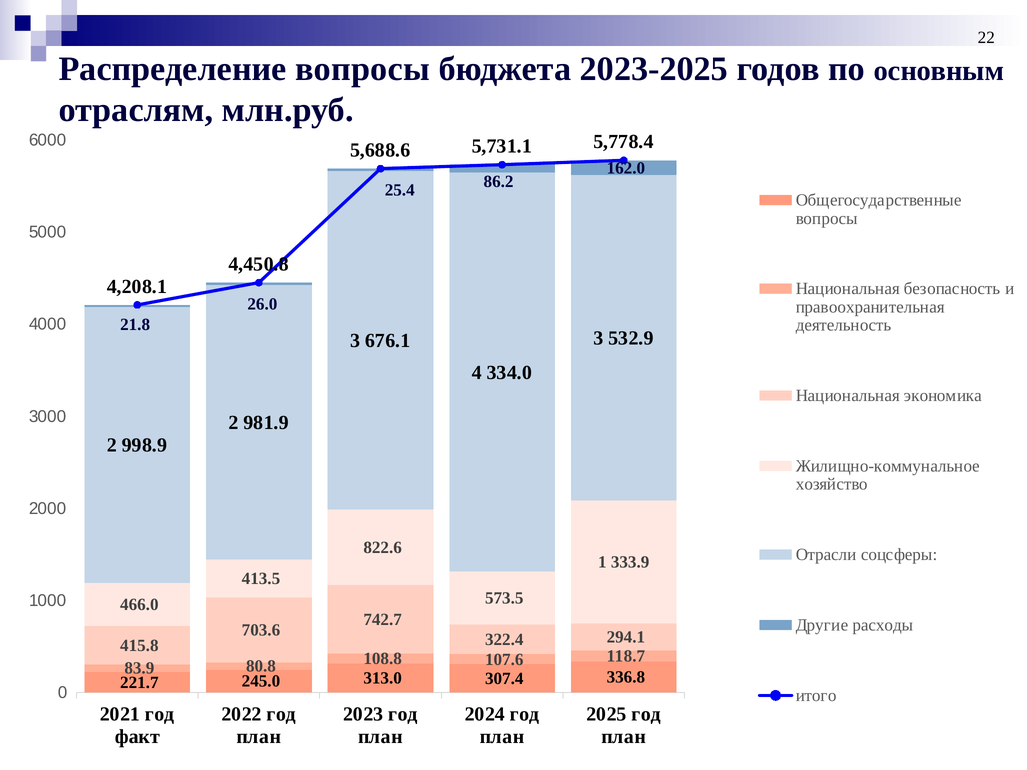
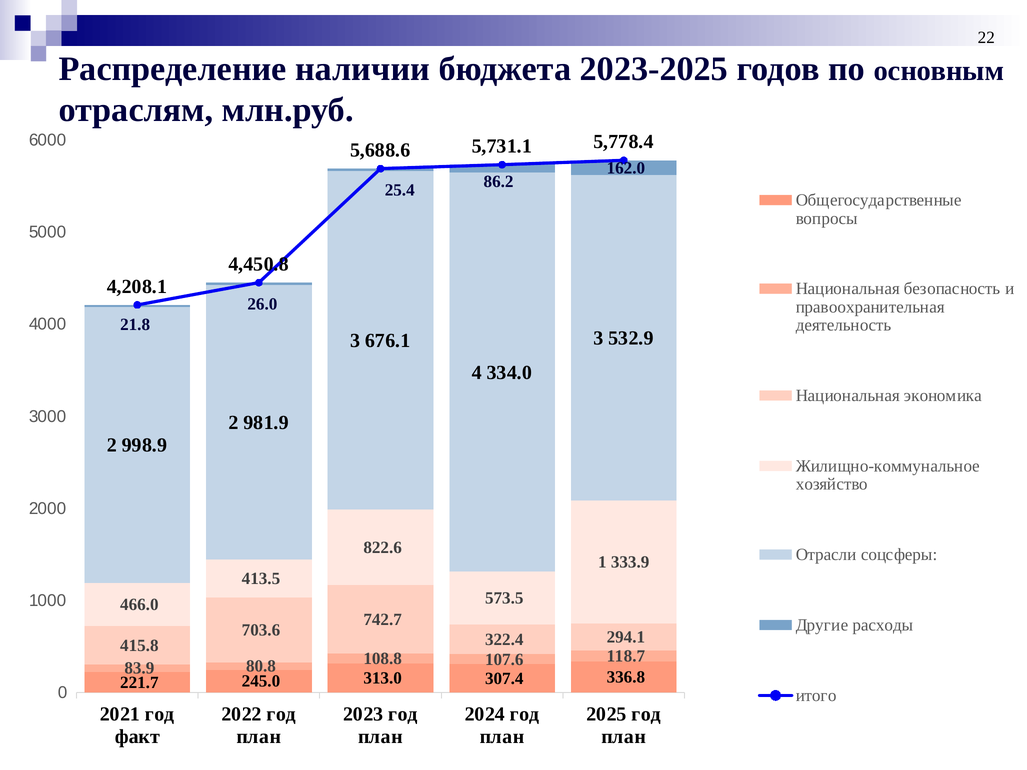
Распределение вопросы: вопросы -> наличии (363, 69)
